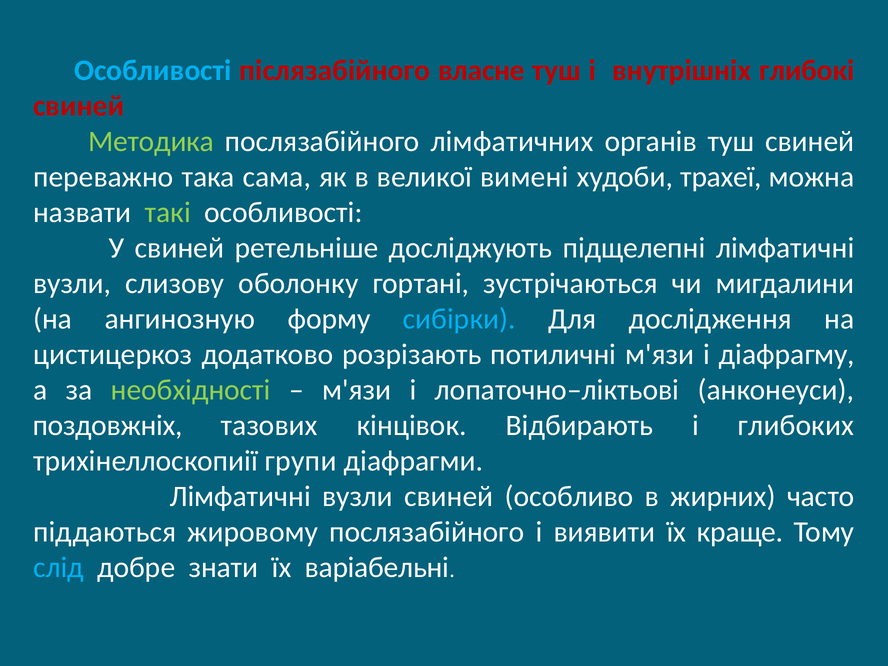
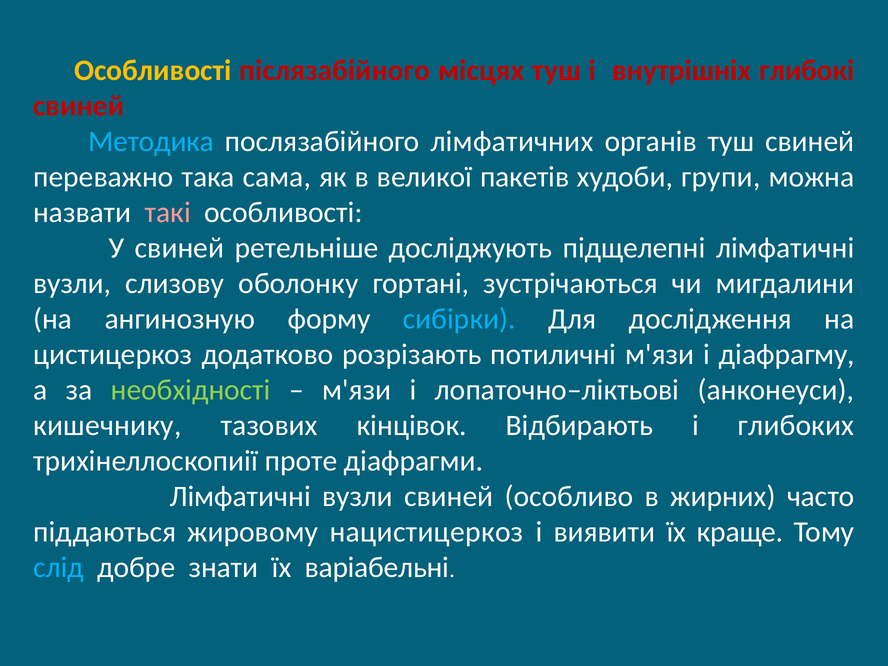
Особливості colour: light blue -> yellow (153, 70)
власне: власне -> місцях (481, 70)
Методика colour: light green -> light blue (151, 141)
вимені: вимені -> пакетів (525, 177)
трахеї: трахеї -> групи (721, 177)
такі colour: light green -> pink (168, 212)
поздовжніх: поздовжніх -> кишечнику (107, 425)
групи: групи -> проте (301, 461)
жировому послязабійного: послязабійного -> нацистицеркоз (427, 532)
